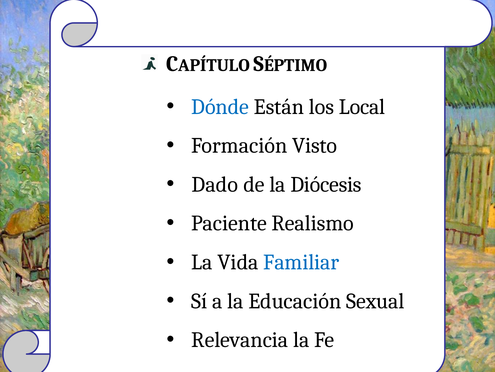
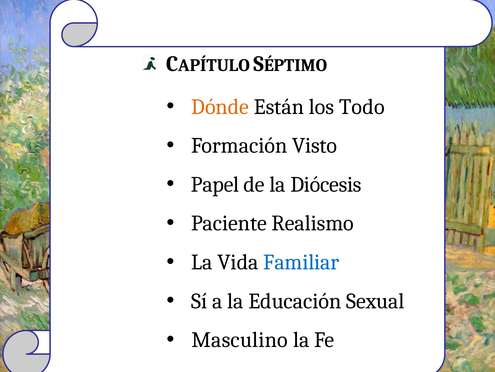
Dónde colour: blue -> orange (220, 107)
Local: Local -> Todo (362, 107)
Dado: Dado -> Papel (215, 184)
Relevancia: Relevancia -> Masculino (240, 339)
